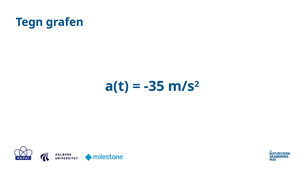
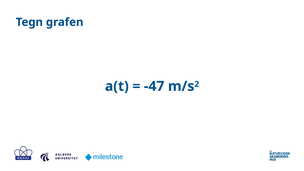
-35: -35 -> -47 (154, 86)
